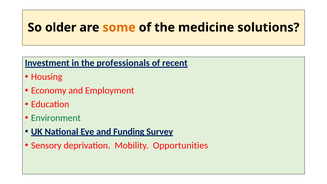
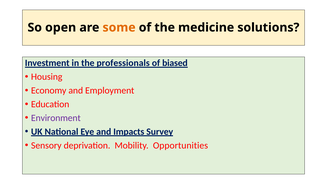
older: older -> open (61, 27)
recent: recent -> biased (175, 63)
Environment colour: green -> purple (56, 118)
Funding: Funding -> Impacts (129, 132)
